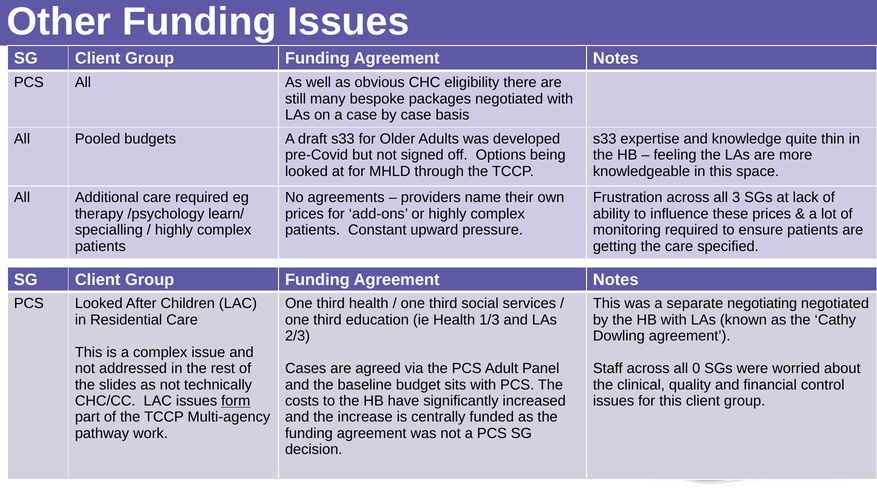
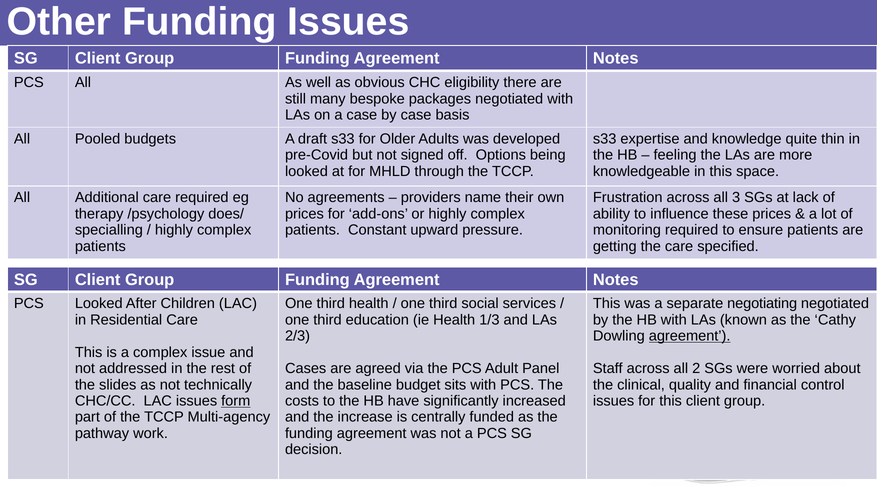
learn/: learn/ -> does/ (226, 214)
agreement underline: none -> present (690, 336)
0: 0 -> 2 (696, 369)
